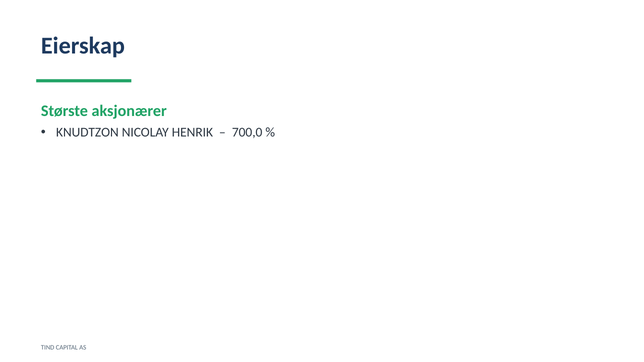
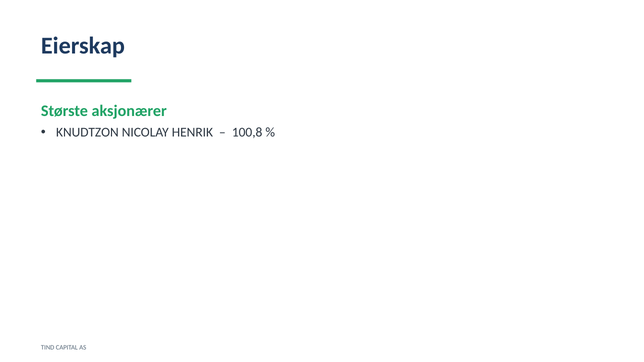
700,0: 700,0 -> 100,8 (247, 132)
